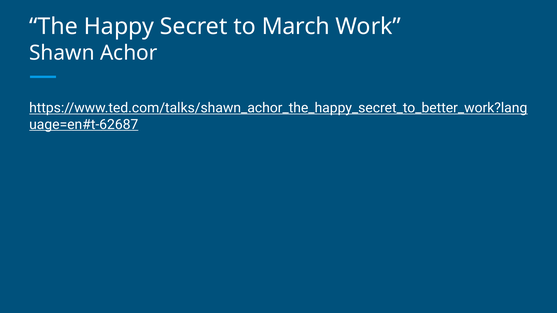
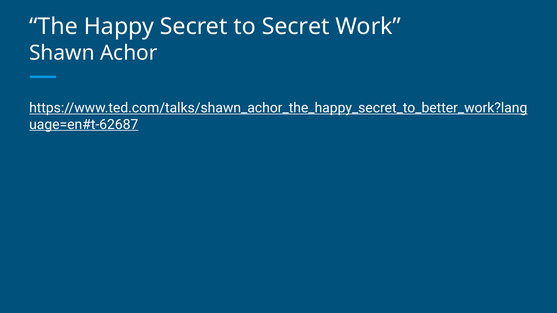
to March: March -> Secret (296, 27)
